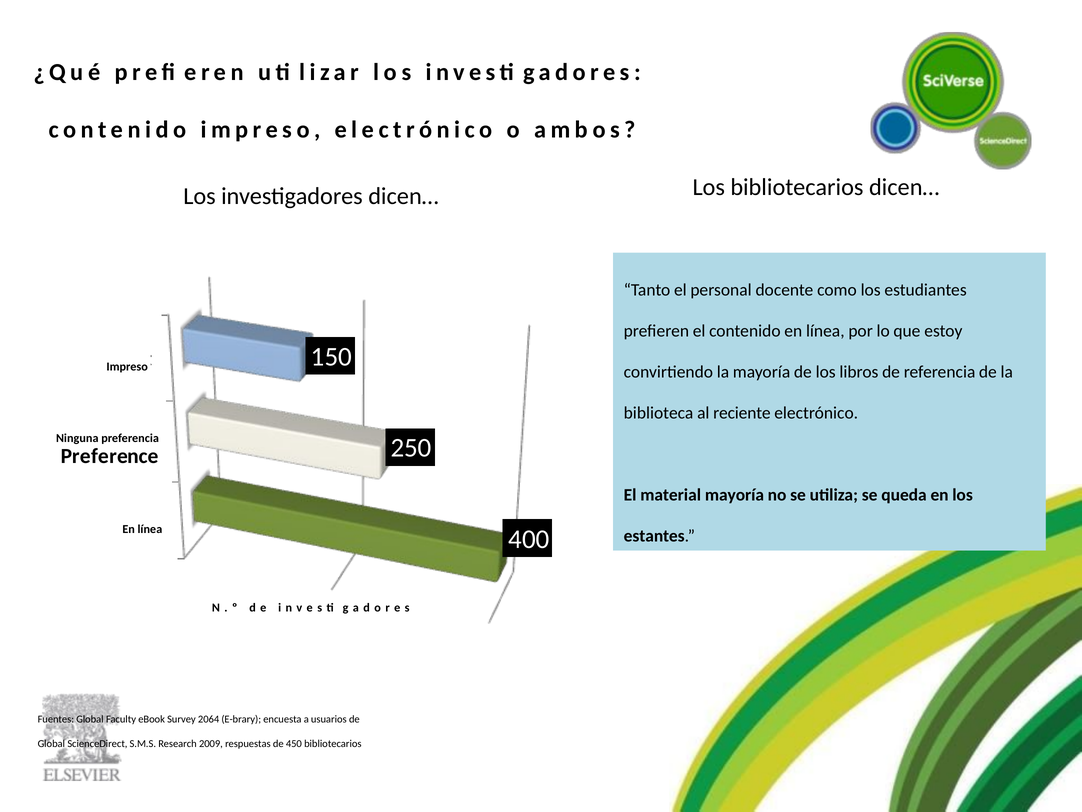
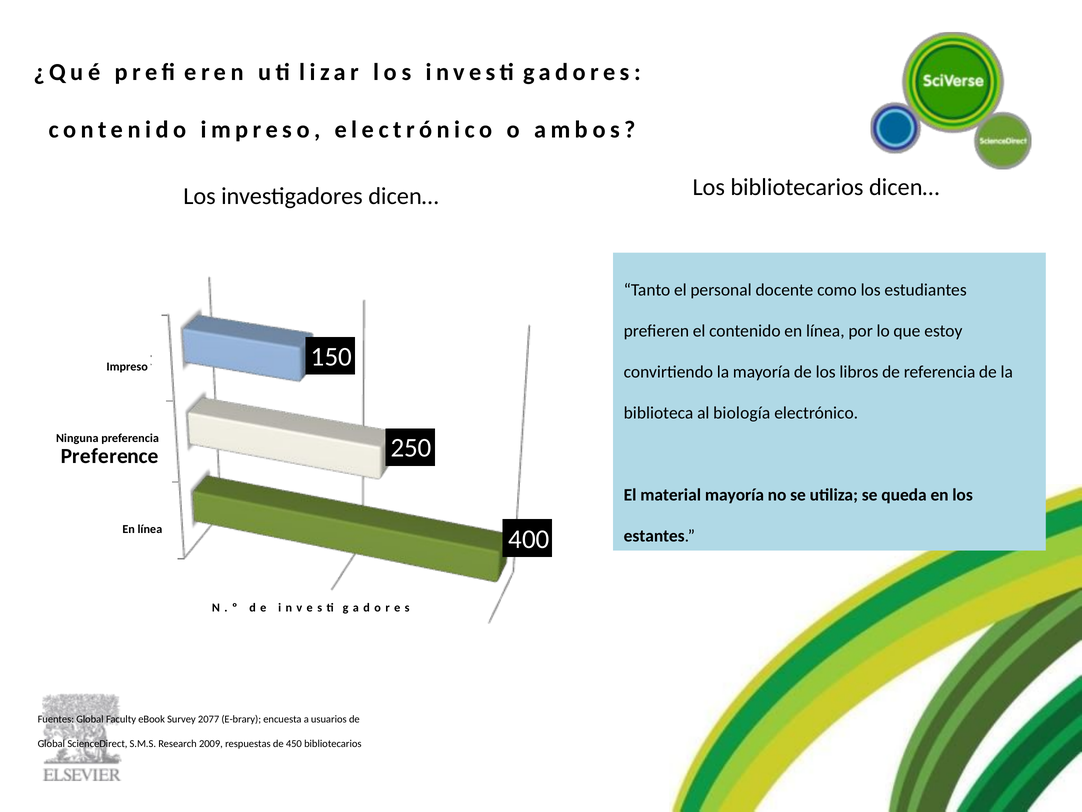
reciente: reciente -> biología (742, 413)
2064: 2064 -> 2077 (209, 719)
